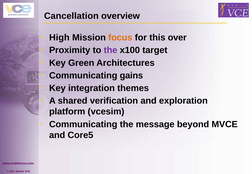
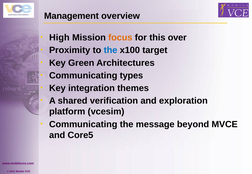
Cancellation: Cancellation -> Management (71, 16)
the colour: purple -> blue (111, 50)
gains: gains -> types (131, 76)
